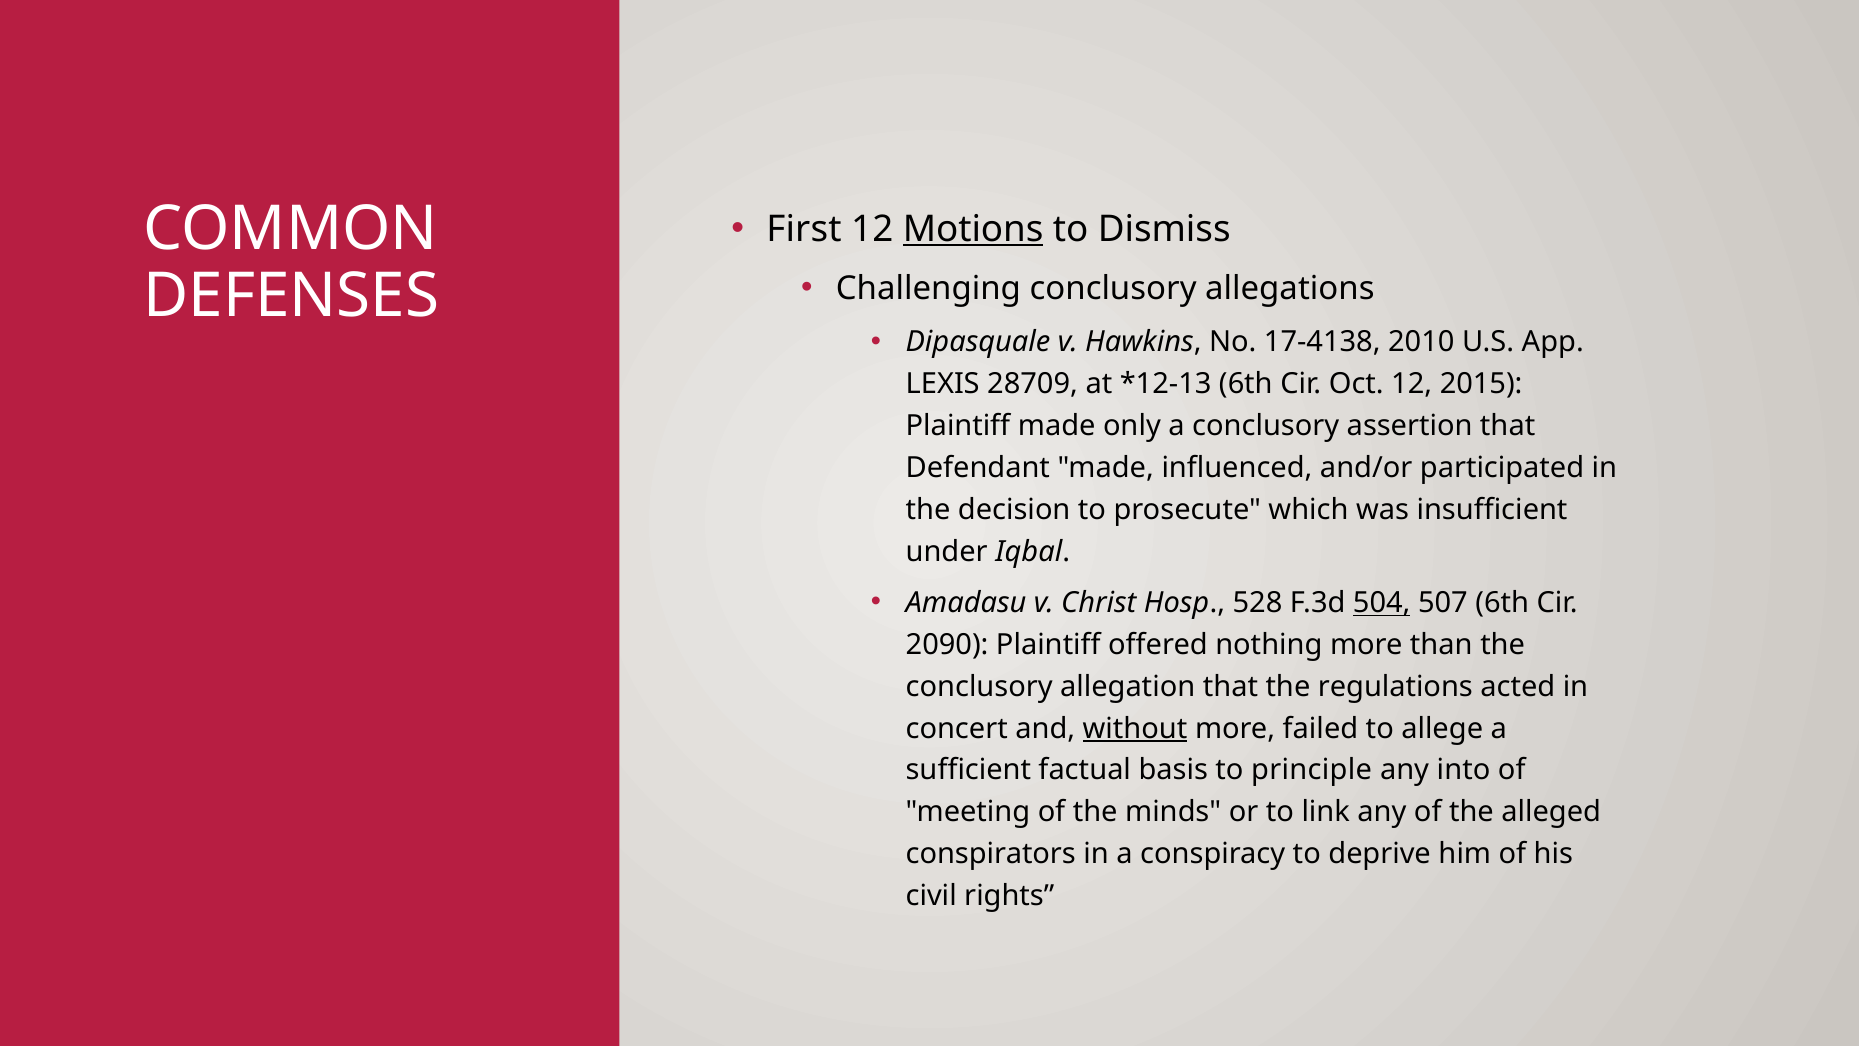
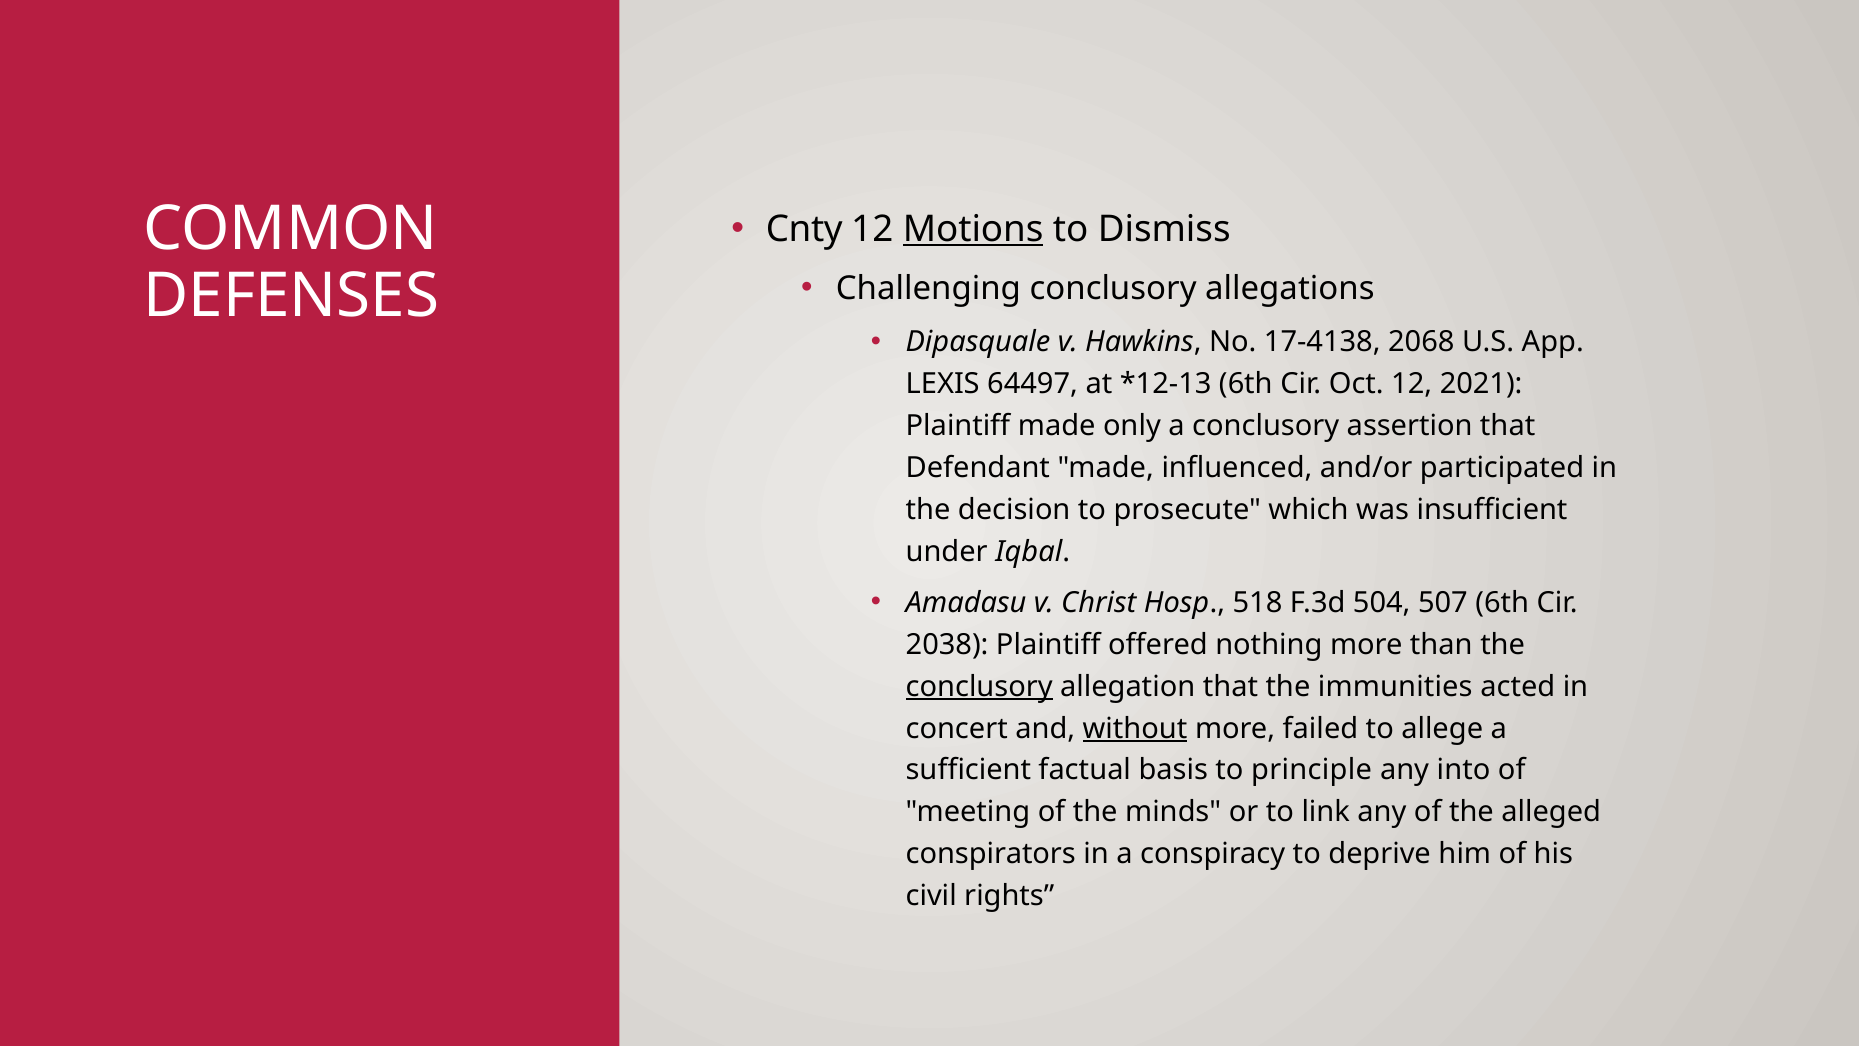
First: First -> Cnty (804, 229)
2010: 2010 -> 2068 (1421, 342)
28709: 28709 -> 64497 (1033, 384)
2015: 2015 -> 2021 (1481, 384)
528: 528 -> 518 (1257, 603)
504 underline: present -> none (1382, 603)
2090: 2090 -> 2038 (947, 645)
conclusory underline: none -> present (979, 686)
regulations: regulations -> immunities (1395, 686)
